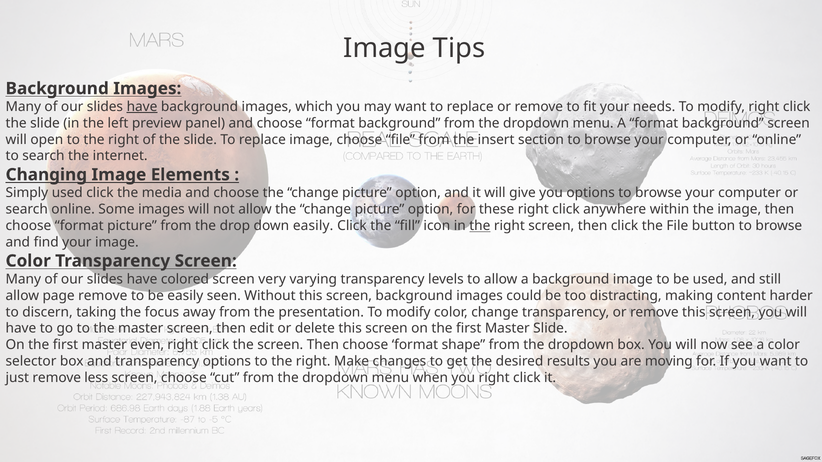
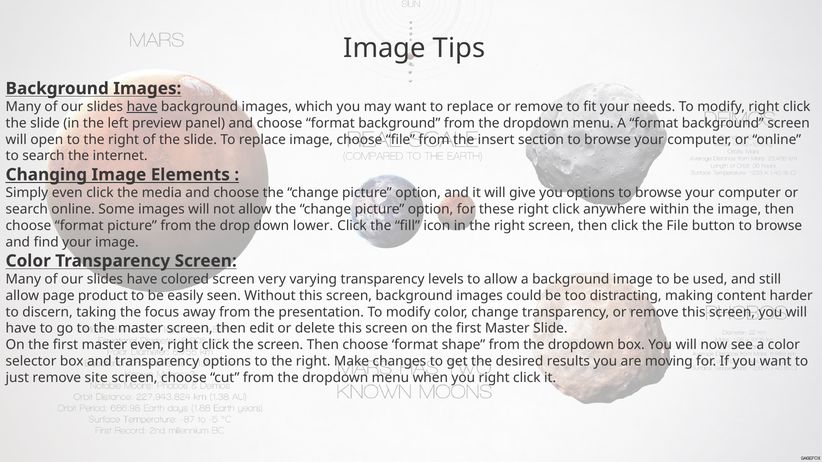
Simply used: used -> even (67, 193)
down easily: easily -> lower (313, 226)
the underline: present -> none (480, 226)
page remove: remove -> product (103, 296)
less: less -> site (96, 378)
